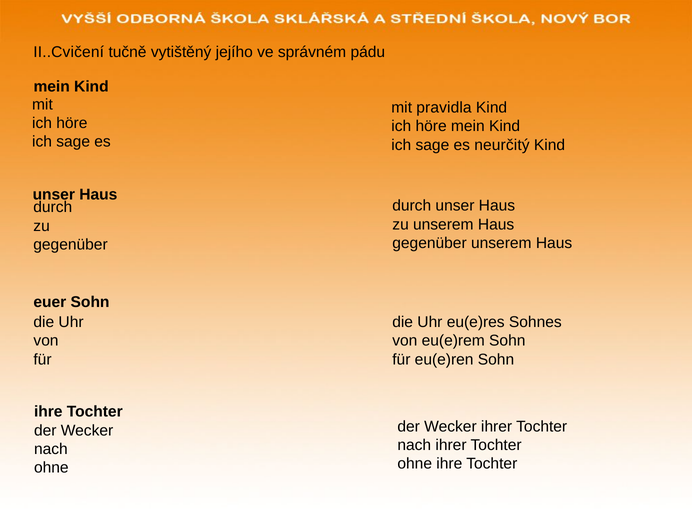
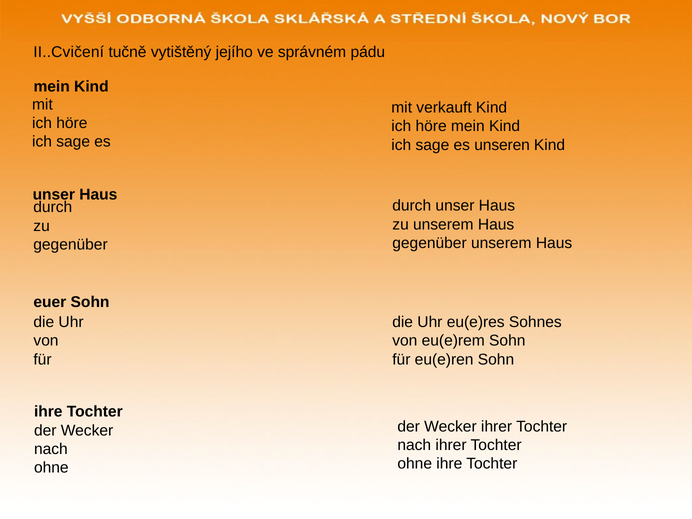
pravidla: pravidla -> verkauft (444, 108)
neurčitý: neurčitý -> unseren (502, 145)
